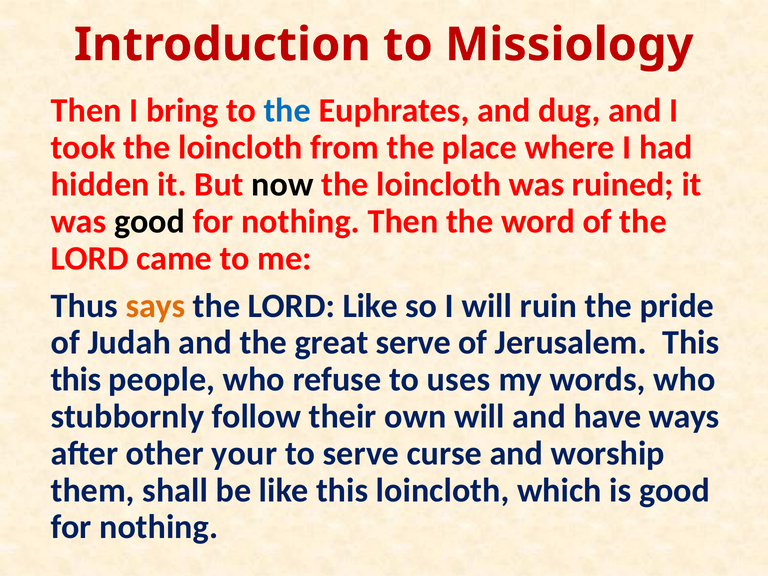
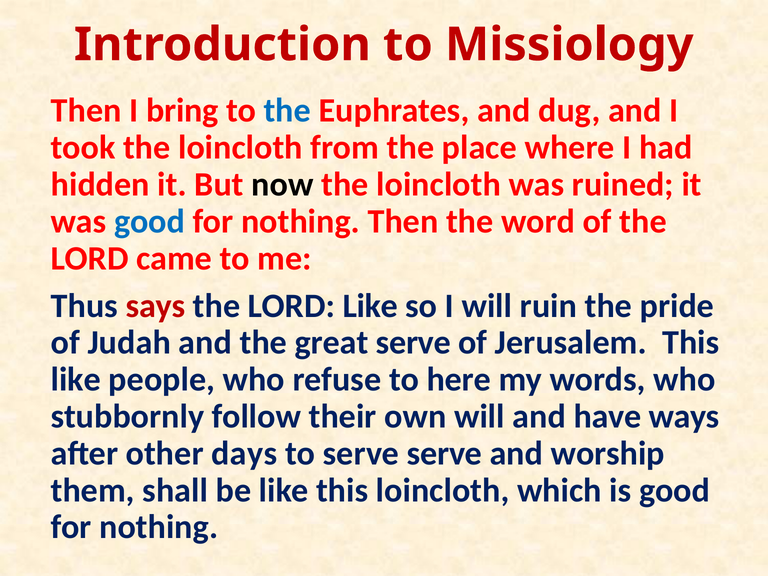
good colour: black -> blue (150, 221)
says colour: orange -> red (155, 306)
this: this -> like (76, 380)
uses: uses -> here (459, 380)
your: your -> days (244, 453)
serve curse: curse -> serve (444, 453)
